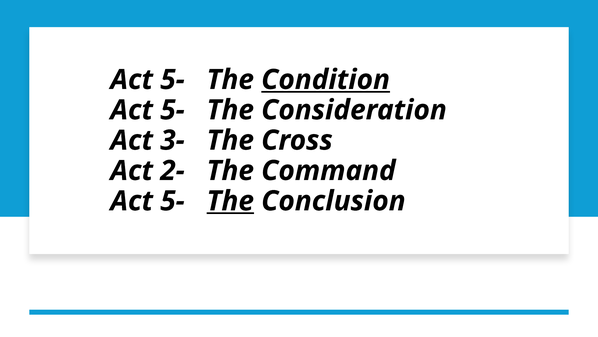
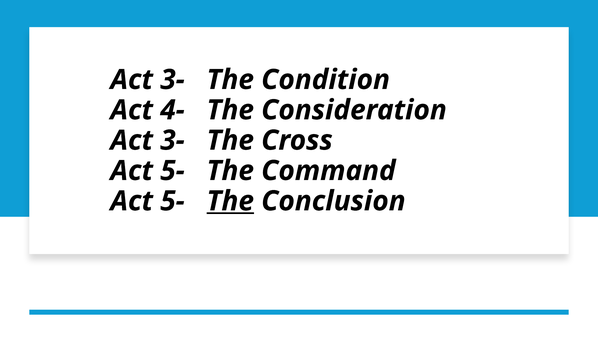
5-: 5- -> 3- (172, 80)
Condition underline: present -> none (326, 80)
5-: 5- -> 4- (172, 110)
2-: 2- -> 5- (172, 170)
